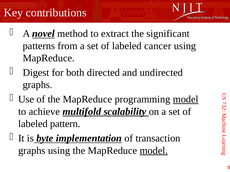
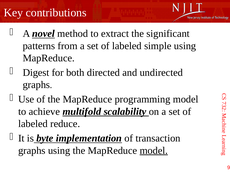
cancer: cancer -> simple (158, 46)
model underline: present -> none (186, 100)
pattern: pattern -> reduce (65, 124)
